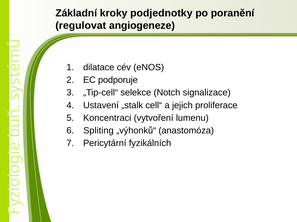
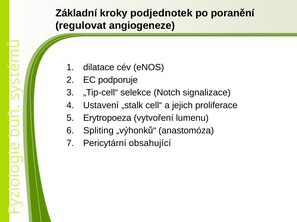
podjednotky: podjednotky -> podjednotek (161, 13)
Koncentraci: Koncentraci -> Erytropoeza (107, 118)
fyzikálních: fyzikálních -> obsahující (150, 144)
